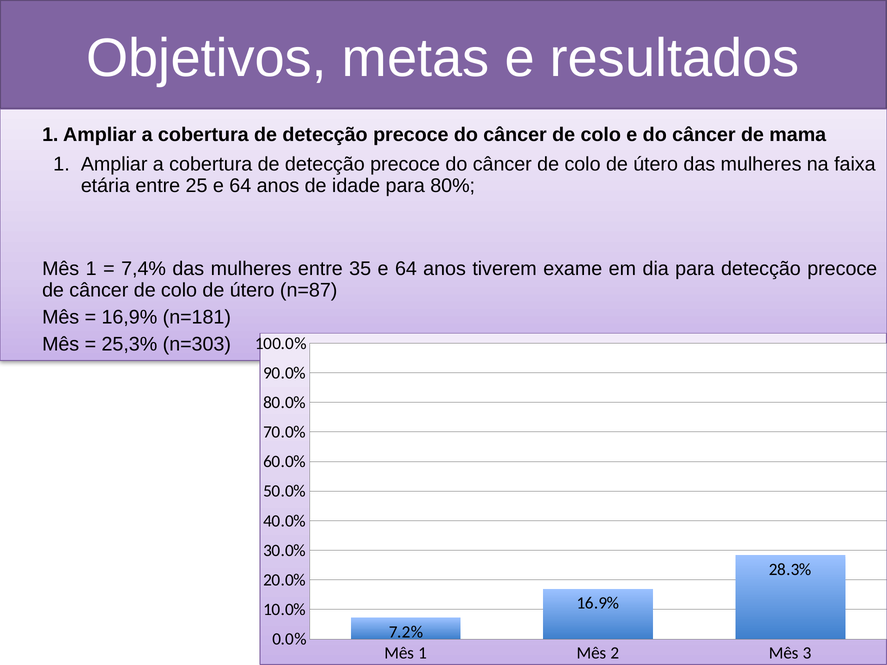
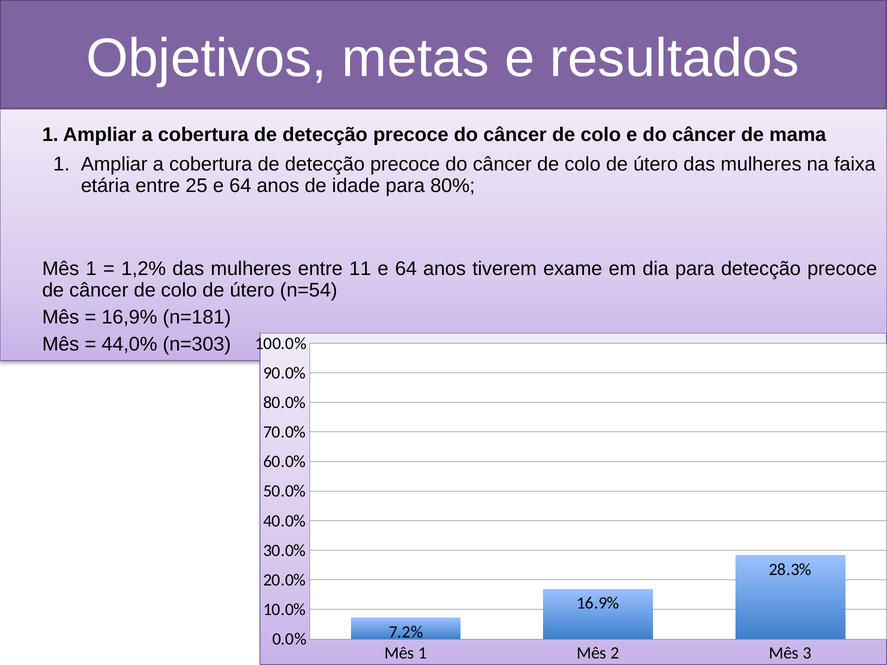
7,4%: 7,4% -> 1,2% (144, 269)
35: 35 -> 11 (360, 269)
n=87: n=87 -> n=54 (309, 290)
25,3%: 25,3% -> 44,0% (129, 344)
